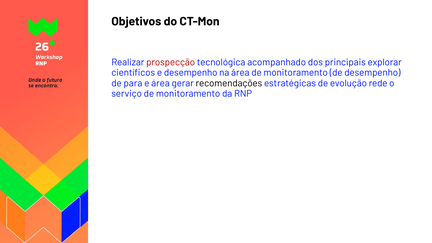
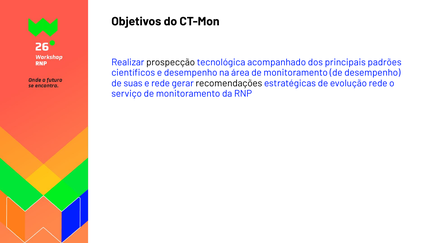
prospecção colour: red -> black (171, 62)
explorar: explorar -> padrões (385, 62)
para: para -> suas (133, 83)
e área: área -> rede (161, 83)
